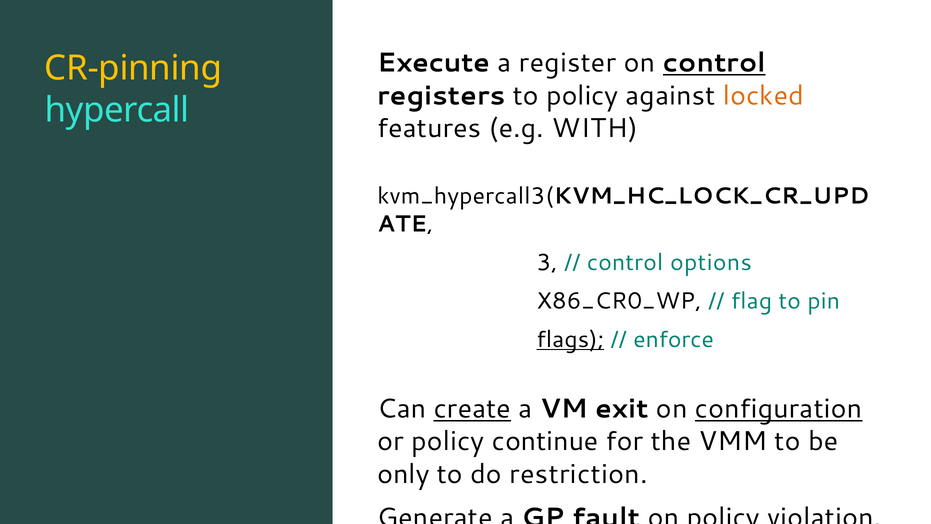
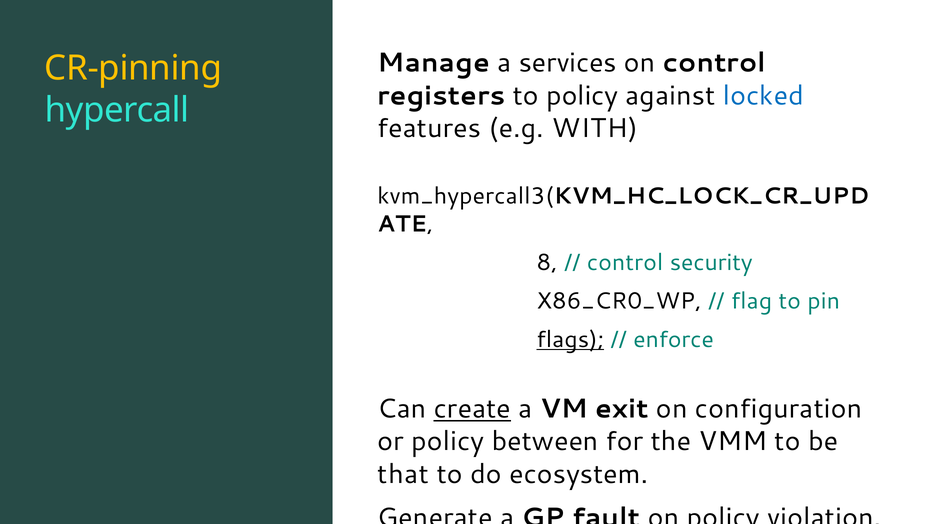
Execute: Execute -> Manage (434, 63)
register: register -> services (568, 63)
control underline: present -> none (714, 63)
locked colour: orange -> blue (763, 96)
3: 3 -> 8 (547, 262)
options: options -> security (711, 262)
configuration underline: present -> none (779, 409)
continue: continue -> between (545, 441)
only: only -> that (403, 474)
restriction: restriction -> ecosystem (579, 474)
